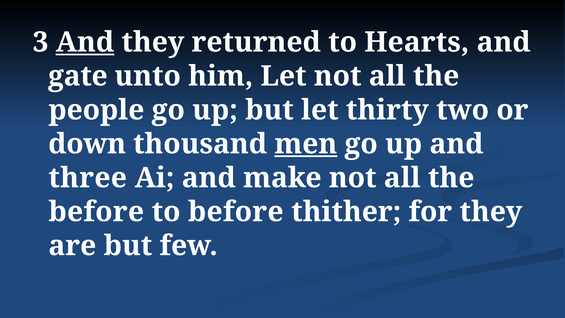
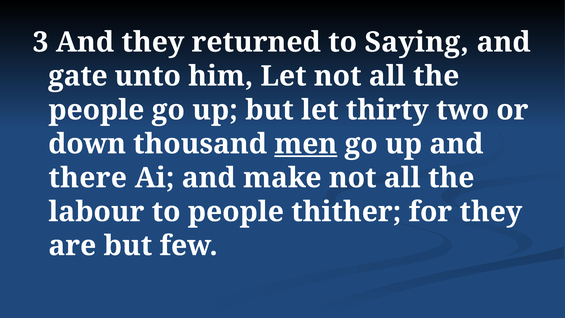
And underline: present -> none (85, 42)
Hearts: Hearts -> Saying (417, 42)
three: three -> there (88, 178)
before: before -> labour (96, 212)
to before: before -> people (236, 212)
